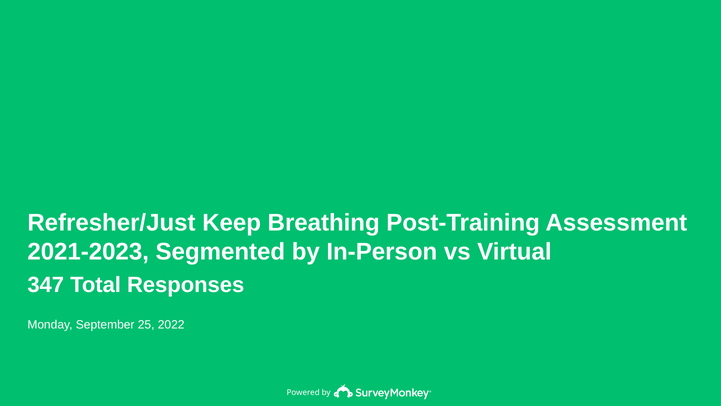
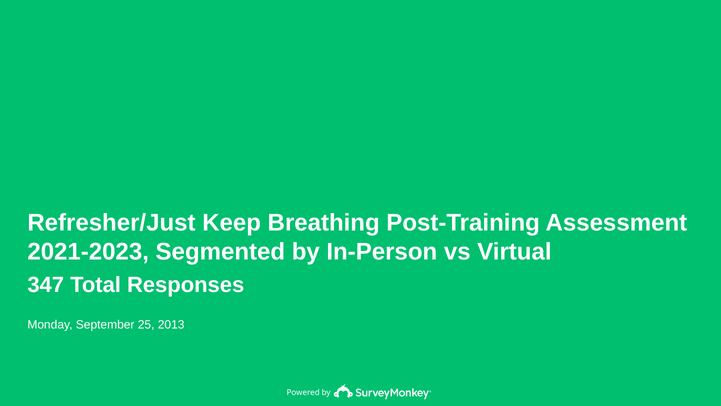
2022: 2022 -> 2013 (171, 324)
